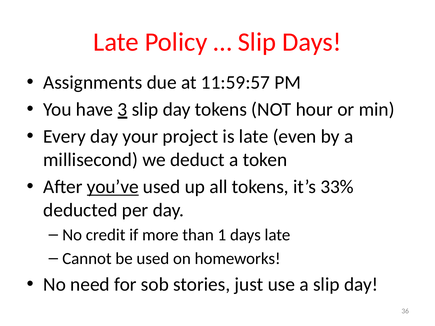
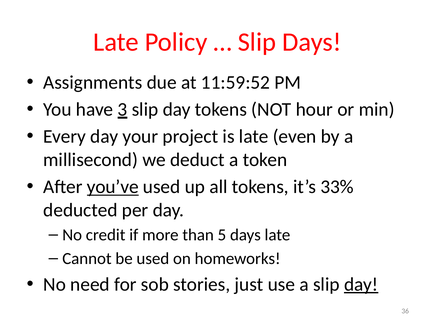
11:59:57: 11:59:57 -> 11:59:52 (236, 82)
1: 1 -> 5 (222, 235)
day underline: none -> present (361, 285)
